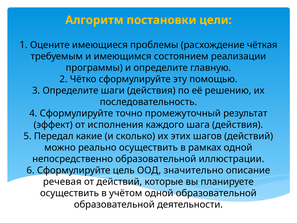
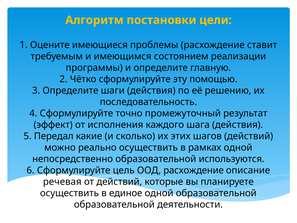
чёткая: чёткая -> ставит (262, 45)
иллюстрации: иллюстрации -> используются (232, 159)
ООД значительно: значительно -> расхождение (194, 170)
учётом: учётом -> единое (126, 193)
